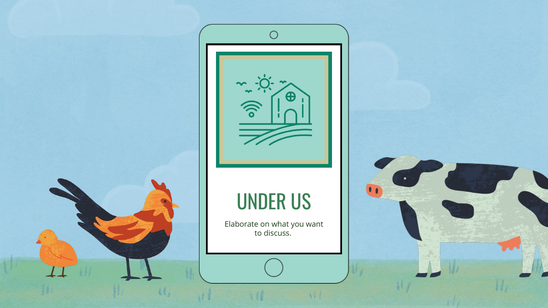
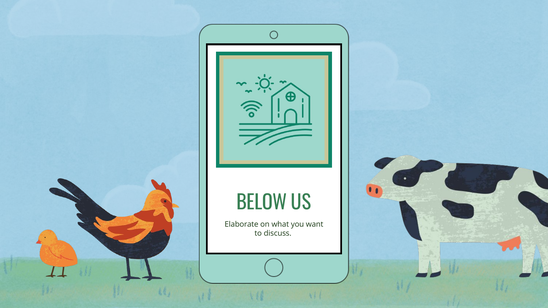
UNDER: UNDER -> BELOW (262, 203)
